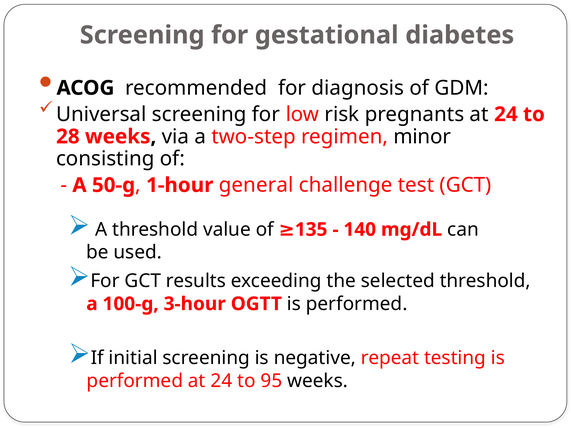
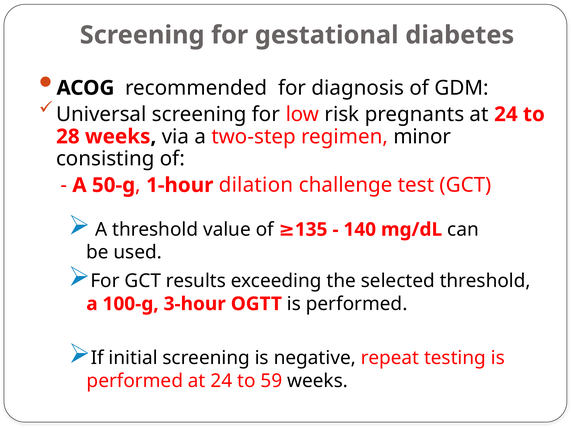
general: general -> dilation (256, 185)
95: 95 -> 59 (271, 381)
